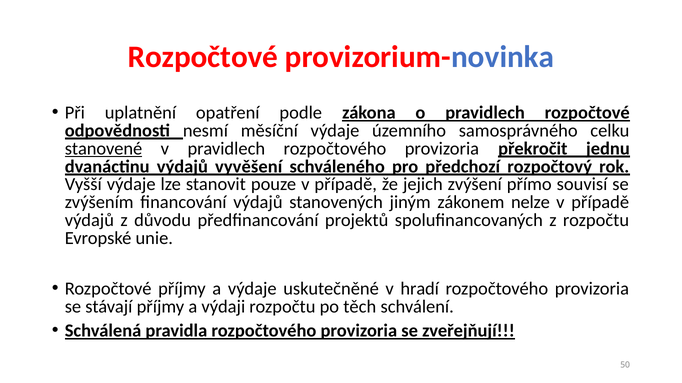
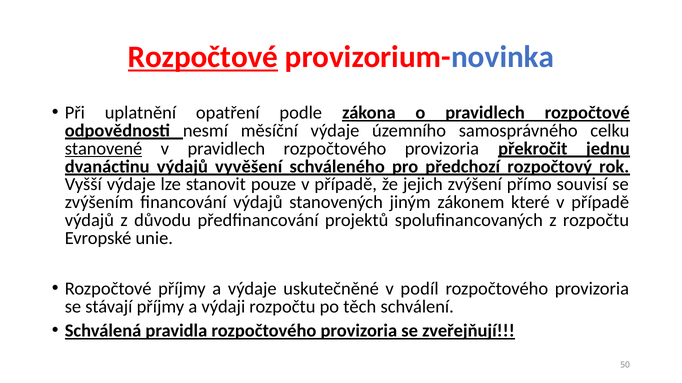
Rozpočtové underline: none -> present (203, 57)
nelze: nelze -> které (530, 203)
hradí: hradí -> podíl (420, 289)
